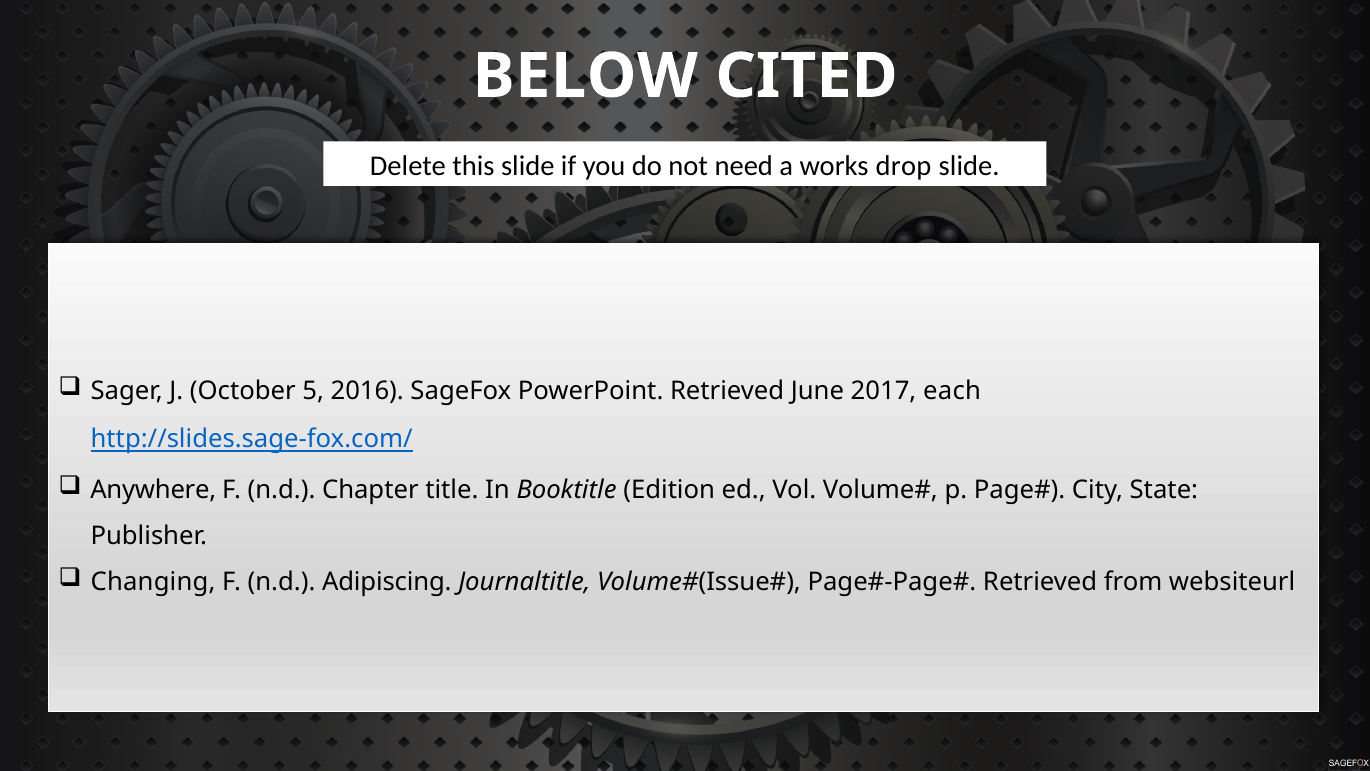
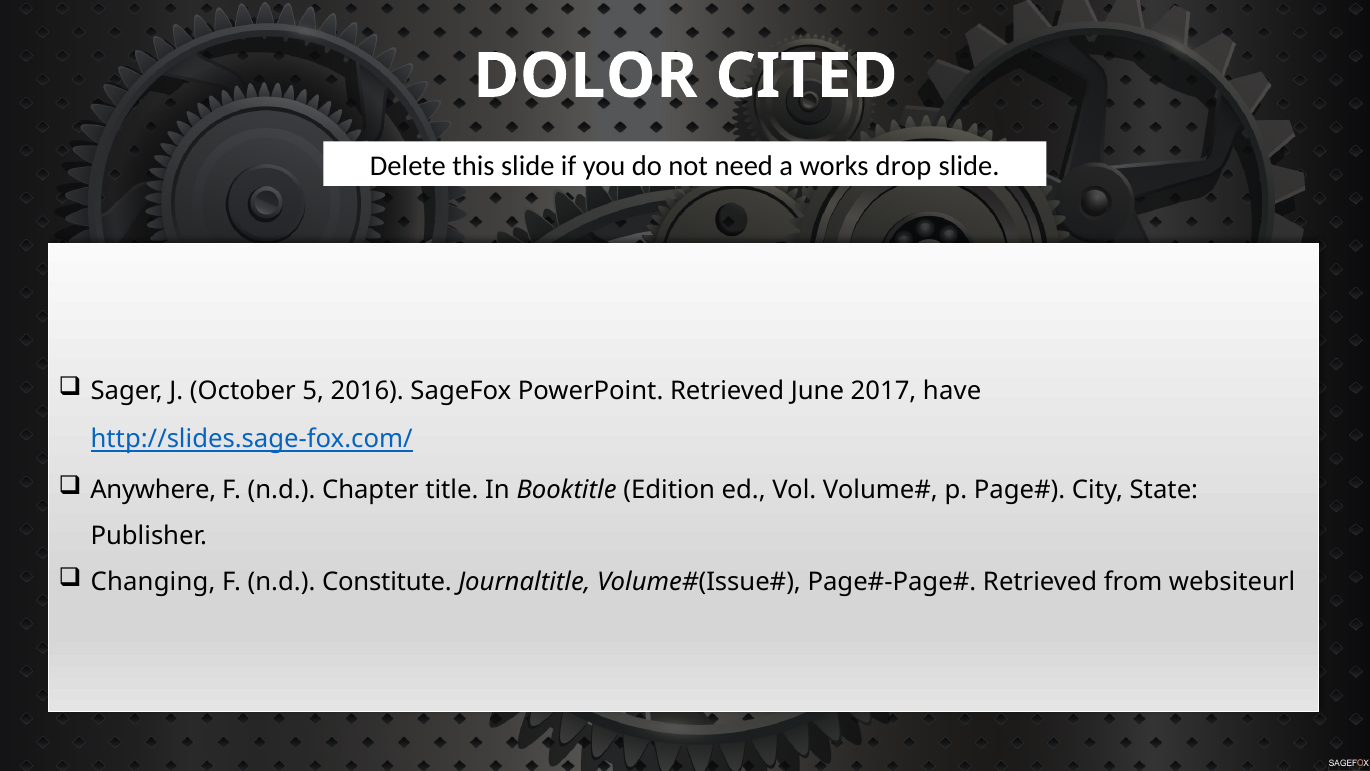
BELOW: BELOW -> DOLOR (585, 76)
each: each -> have (952, 391)
Adipiscing: Adipiscing -> Constitute (387, 582)
